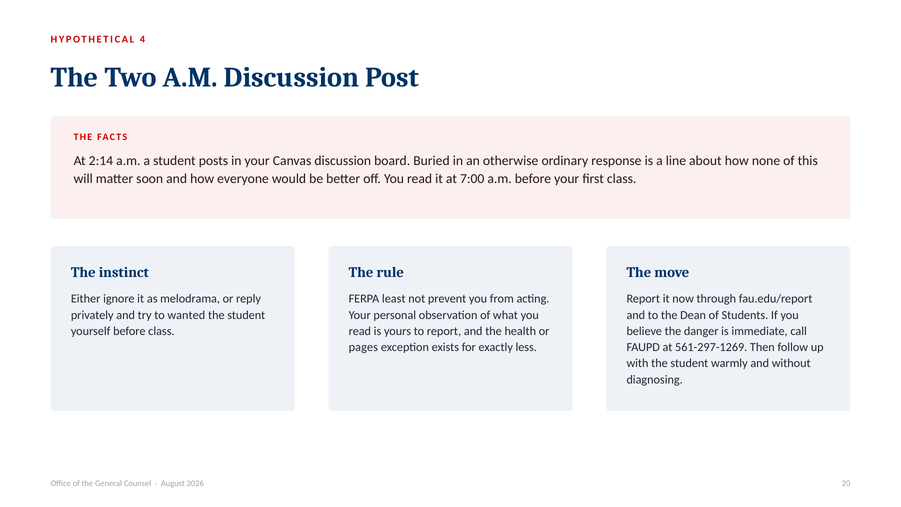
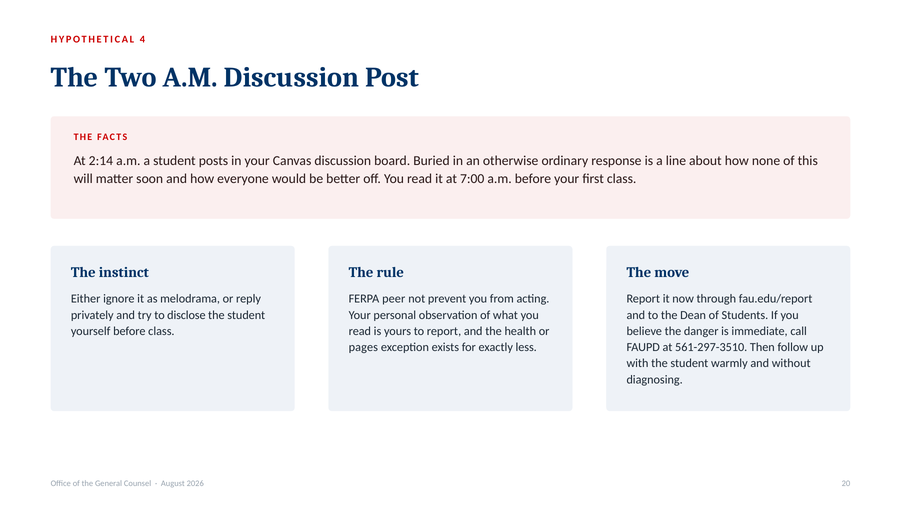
least: least -> peer (394, 299)
wanted: wanted -> disclose (186, 315)
561-297-1269: 561-297-1269 -> 561-297-3510 (711, 347)
